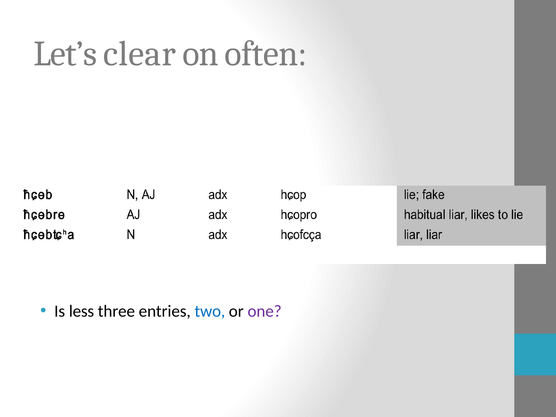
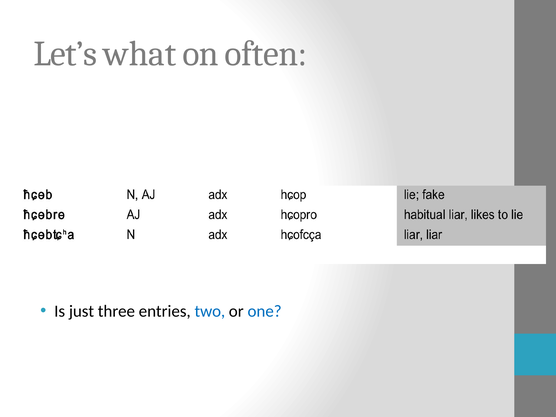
clear: clear -> what (140, 54)
less: less -> just (81, 311)
one colour: purple -> blue (265, 311)
